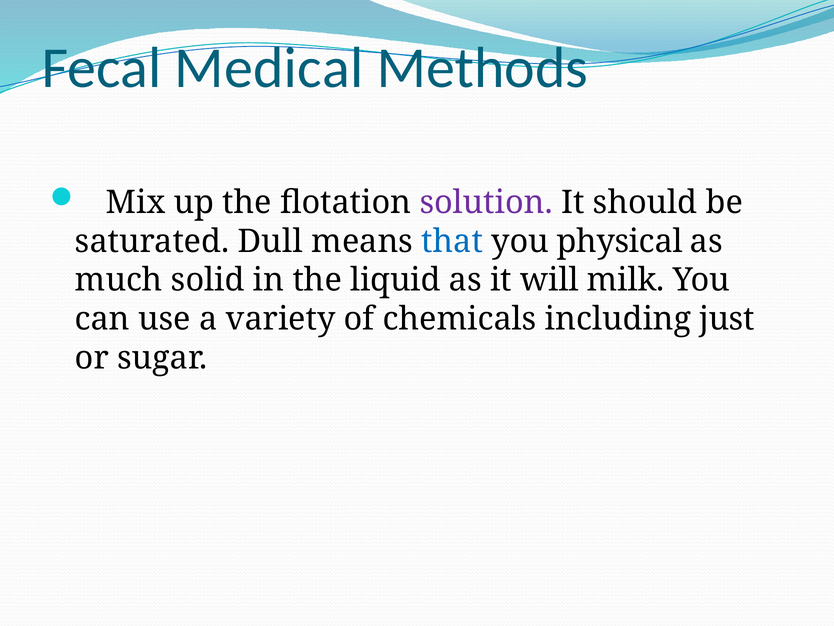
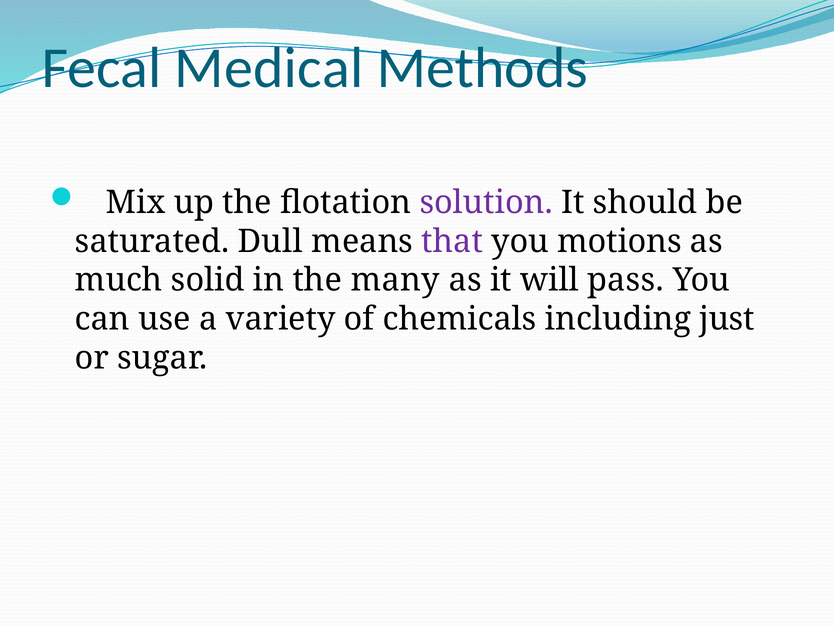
that colour: blue -> purple (452, 241)
physical: physical -> motions (620, 241)
liquid: liquid -> many (395, 280)
milk: milk -> pass (626, 280)
